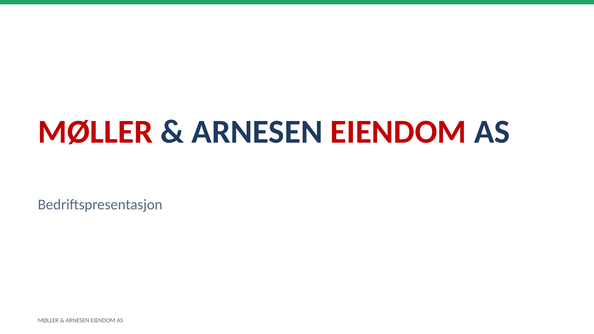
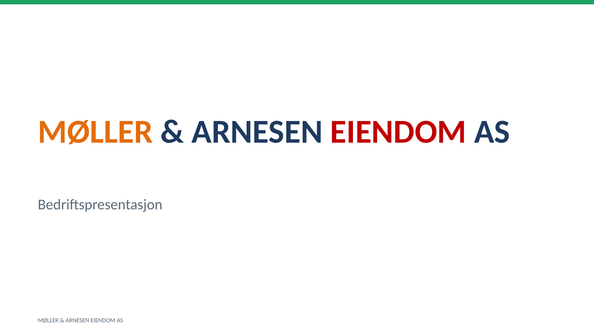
MØLLER colour: red -> orange (95, 132)
